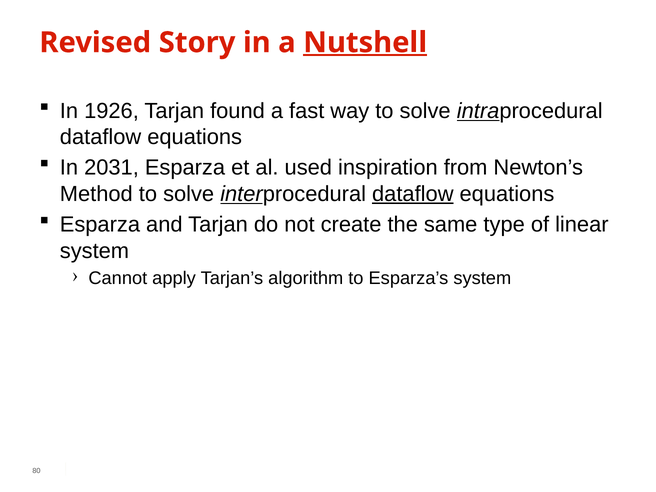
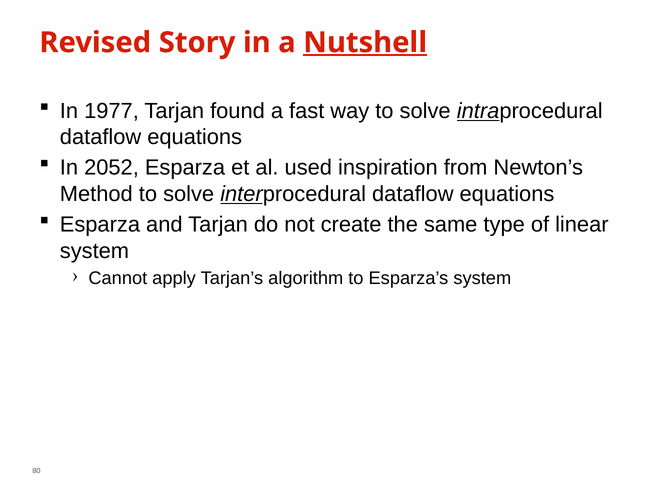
1926: 1926 -> 1977 (111, 111)
2031: 2031 -> 2052 (111, 168)
dataflow underline: present -> none (413, 194)
